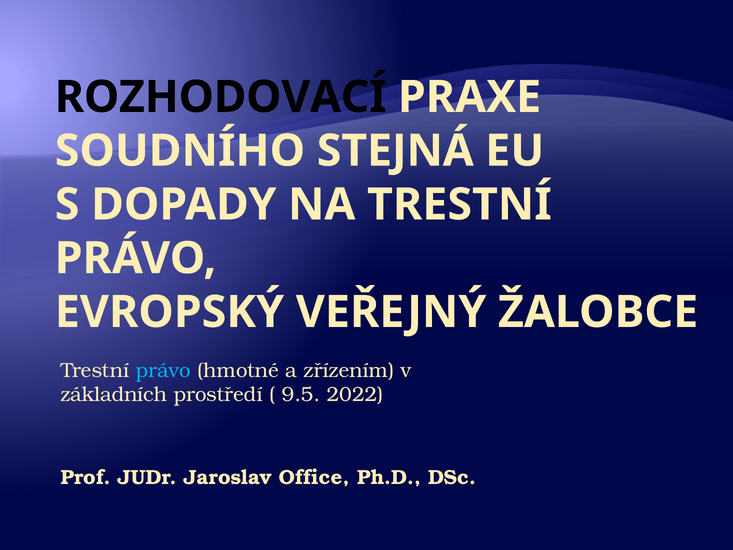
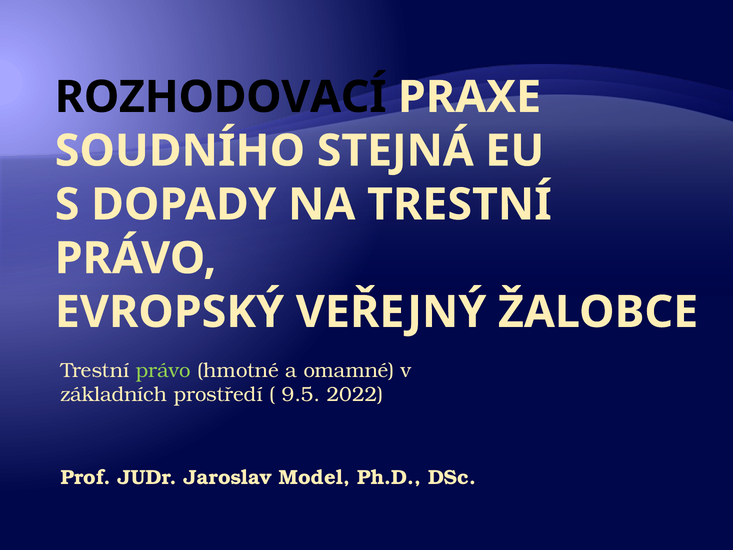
právo colour: light blue -> light green (163, 370)
zřízením: zřízením -> omamné (349, 370)
Office: Office -> Model (314, 477)
